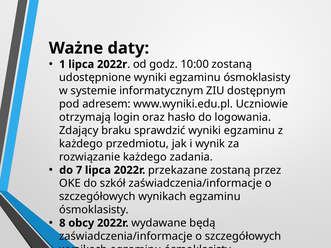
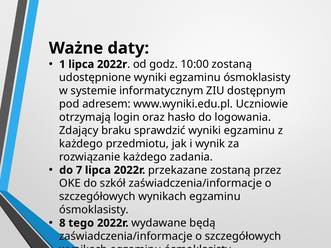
obcy: obcy -> tego (81, 223)
